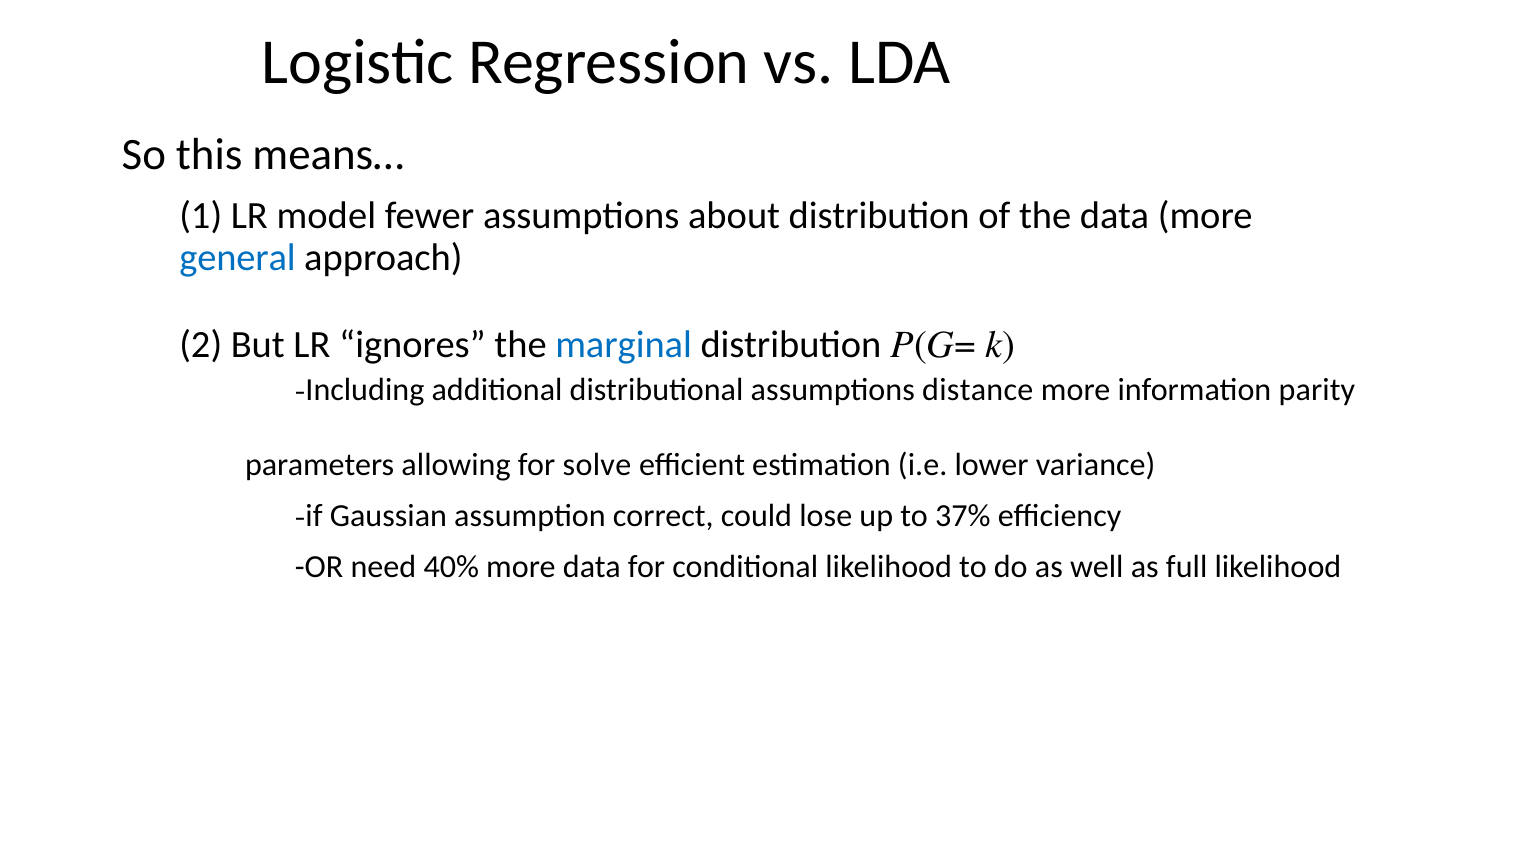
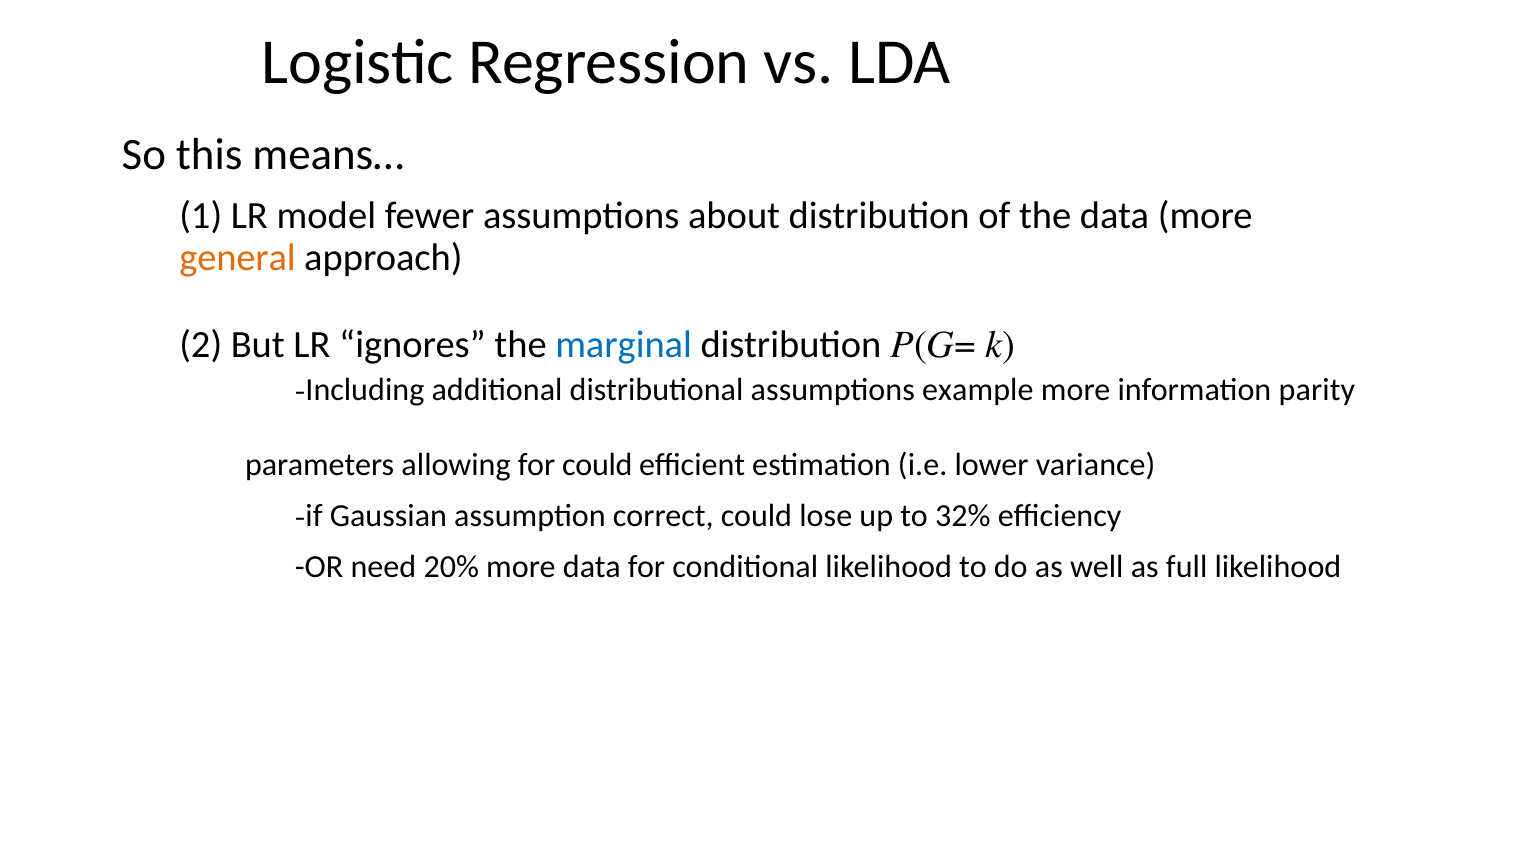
general colour: blue -> orange (238, 257)
distance: distance -> example (978, 389)
for solve: solve -> could (597, 465)
37%: 37% -> 32% (963, 516)
40%: 40% -> 20% (451, 567)
